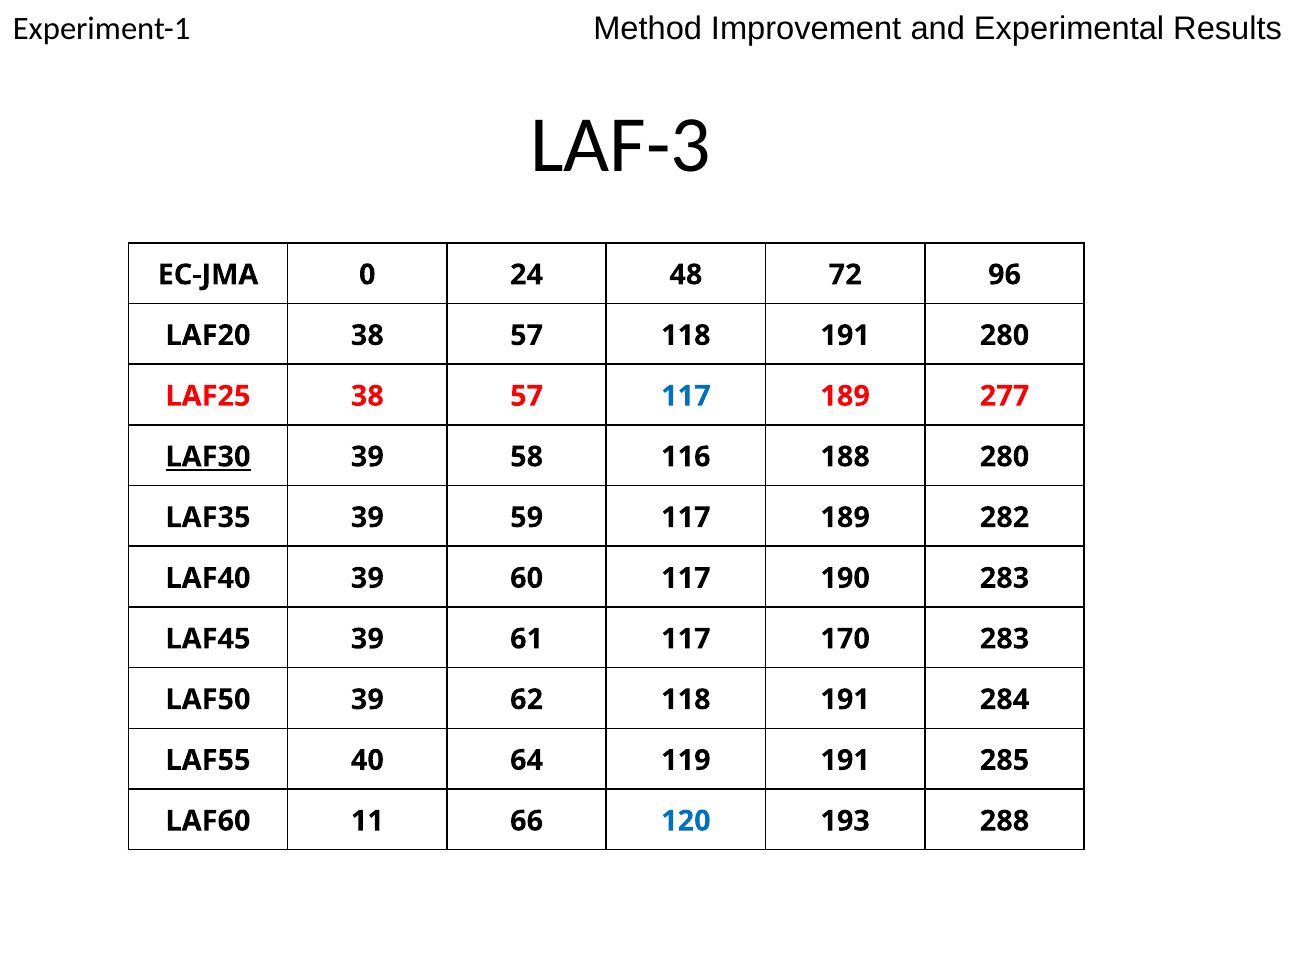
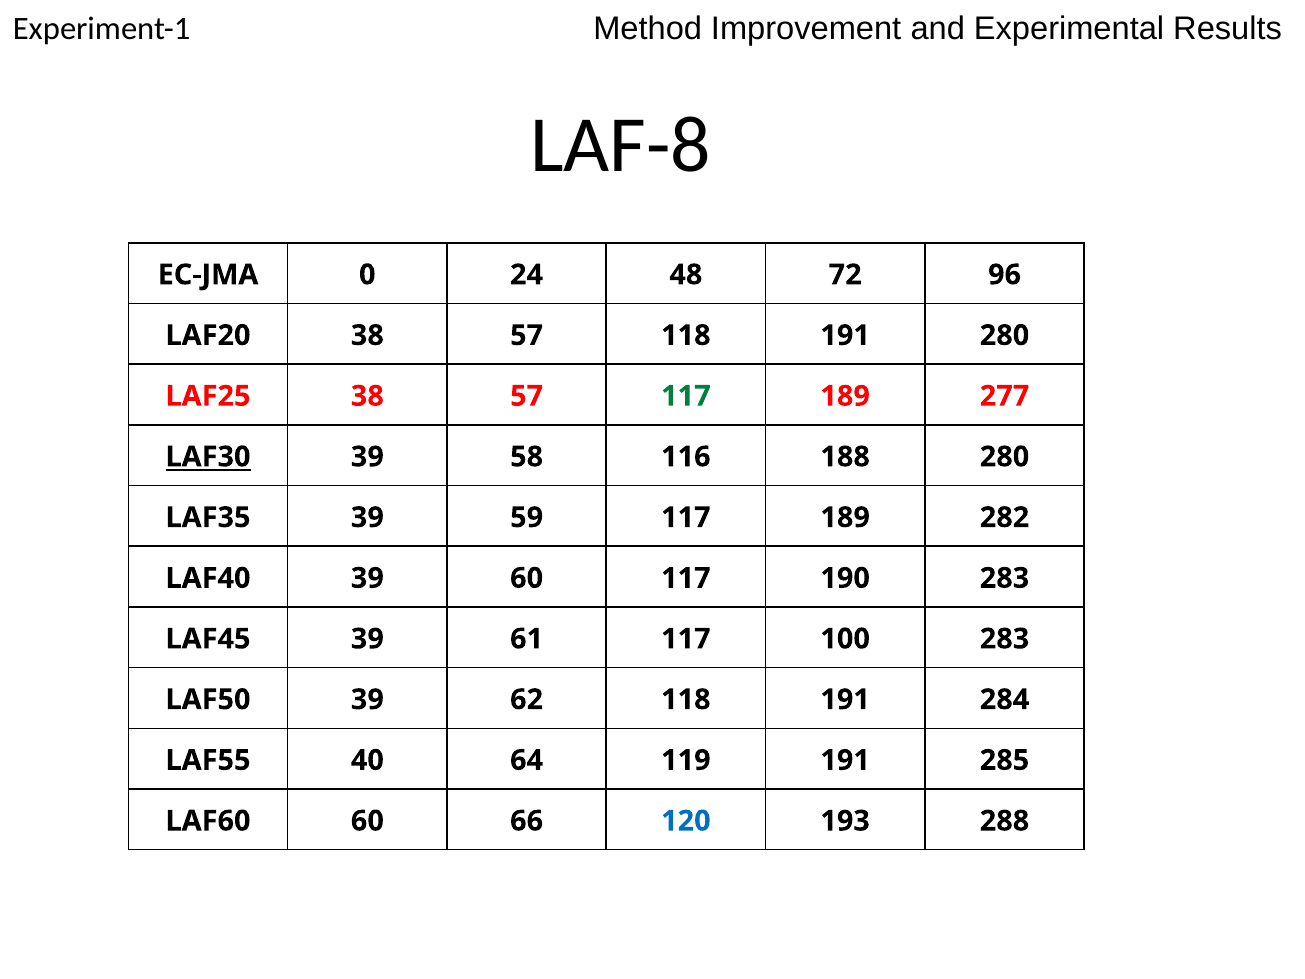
LAF-3: LAF-3 -> LAF-8 (620, 145)
117 colour: blue -> green (686, 396)
170: 170 -> 100 (845, 639)
LAF60 11: 11 -> 60 (367, 821)
